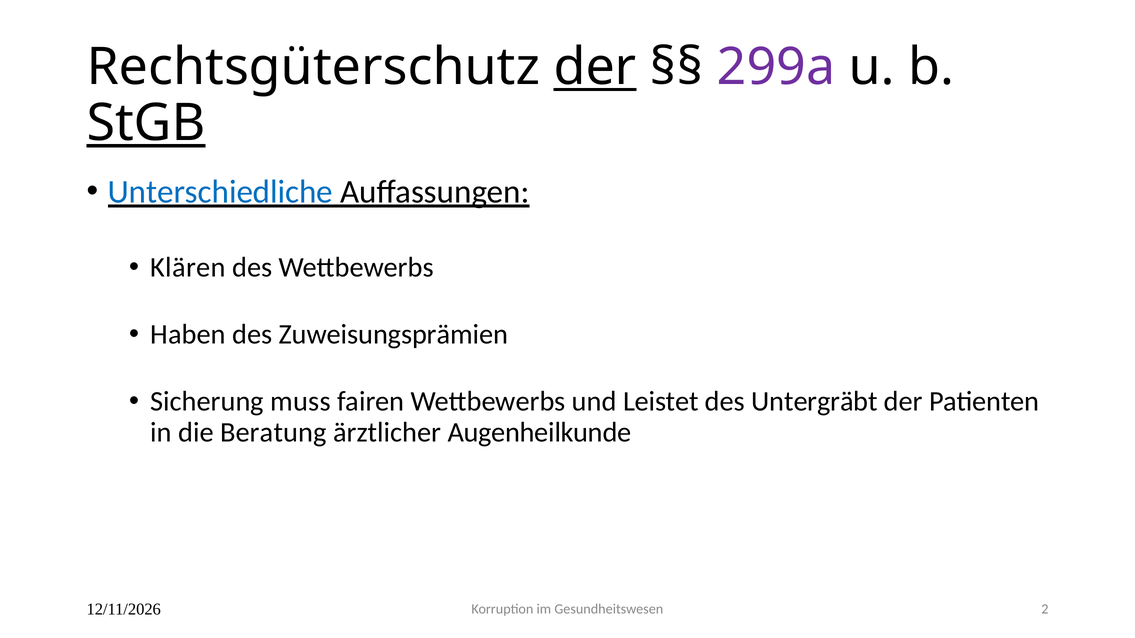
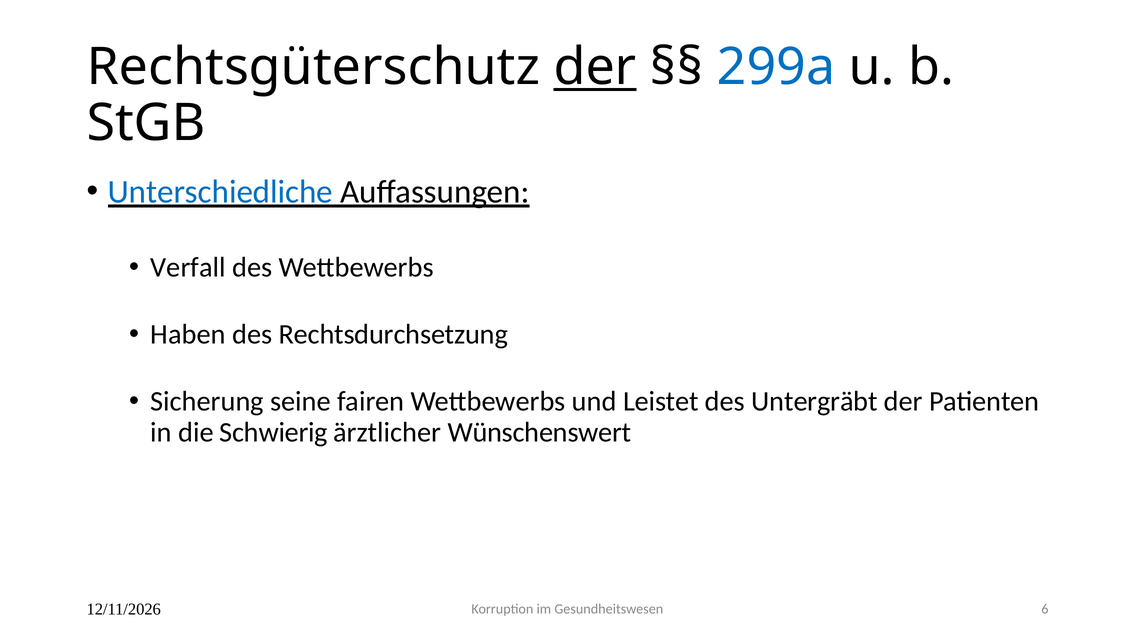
299a colour: purple -> blue (776, 67)
StGB underline: present -> none (146, 123)
Klären: Klären -> Verfall (188, 267)
Zuweisungsprämien: Zuweisungsprämien -> Rechtsdurchsetzung (393, 335)
muss: muss -> seine (301, 402)
Beratung: Beratung -> Schwierig (274, 432)
Augenheilkunde: Augenheilkunde -> Wünschenswert (539, 432)
2: 2 -> 6 (1045, 610)
